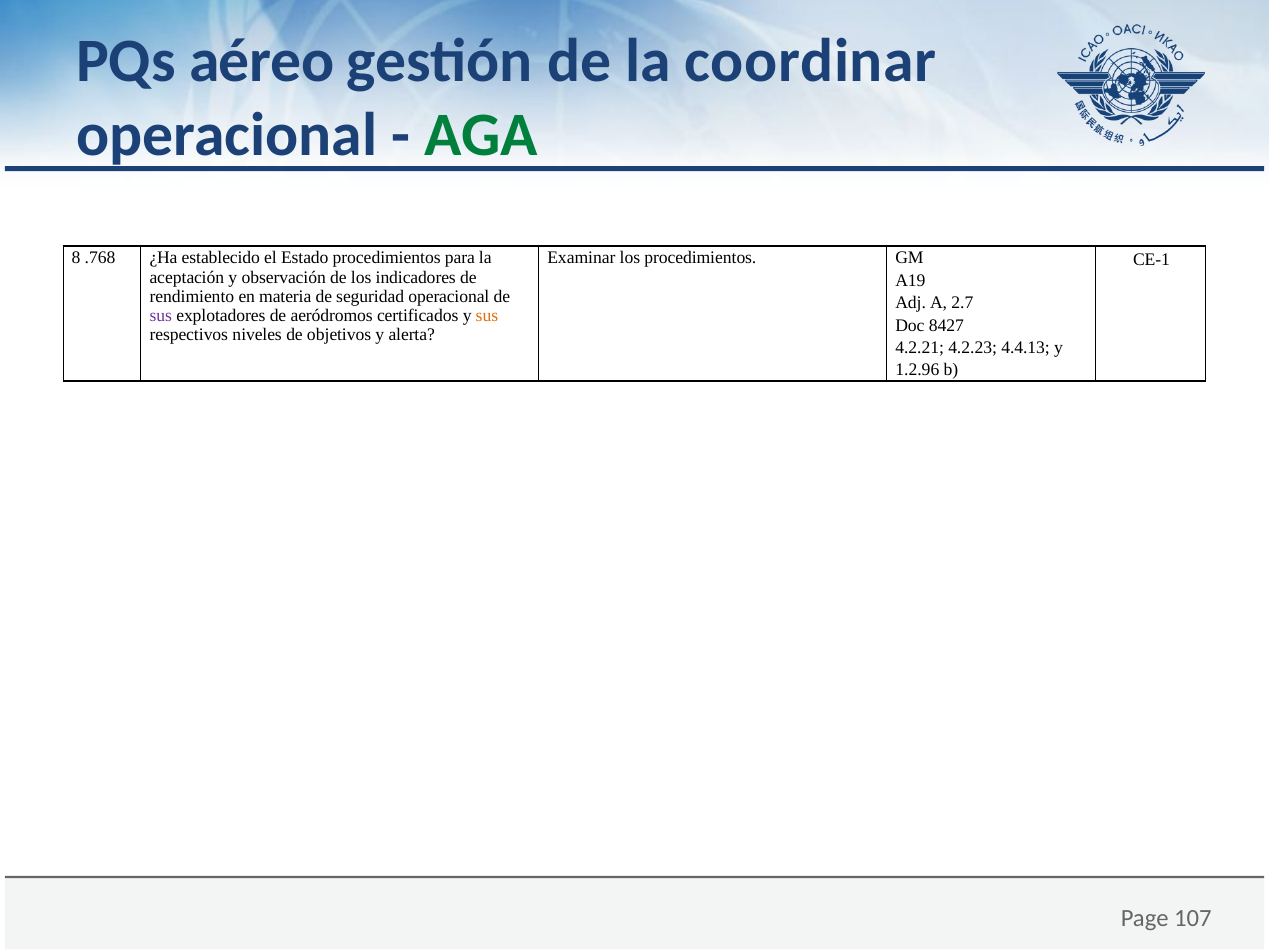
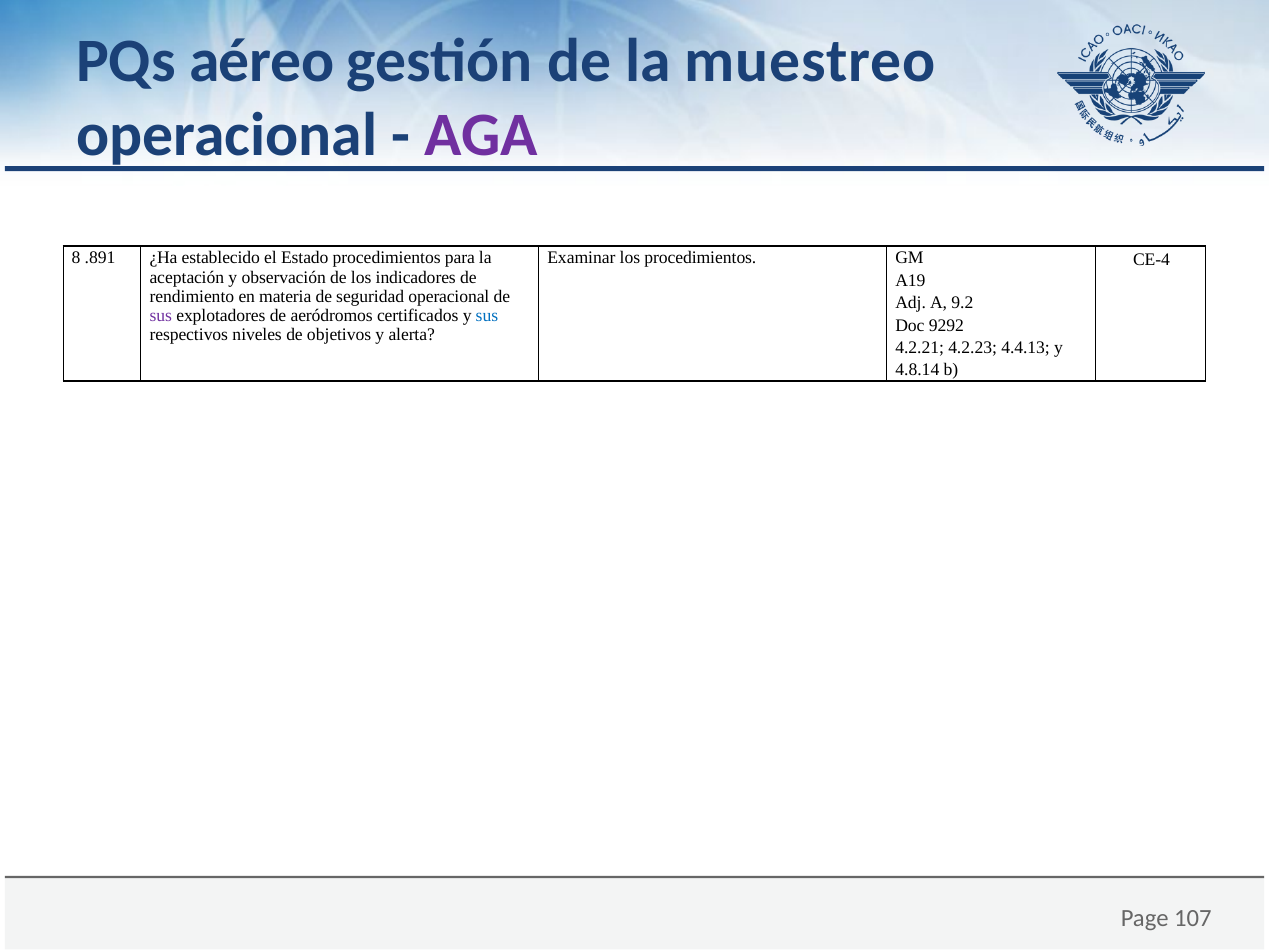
coordinar: coordinar -> muestreo (810, 61)
AGA colour: green -> purple (481, 135)
.768: .768 -> .891 (100, 258)
CE-1: CE-1 -> CE-4 (1152, 260)
2.7: 2.7 -> 9.2 (962, 303)
sus colour: orange -> blue (487, 316)
8427: 8427 -> 9292 (946, 325)
1.2.96: 1.2.96 -> 4.8.14 (917, 370)
